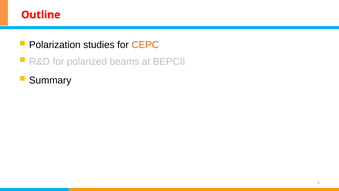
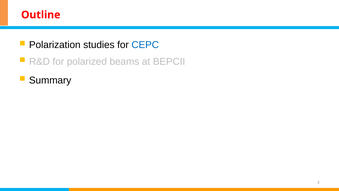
CEPC colour: orange -> blue (145, 45)
